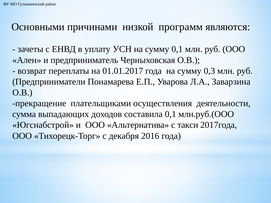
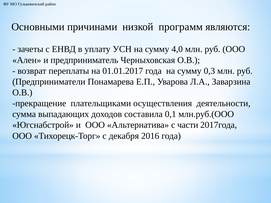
сумму 0,1: 0,1 -> 4,0 (177, 49)
такси: такси -> части (188, 125)
